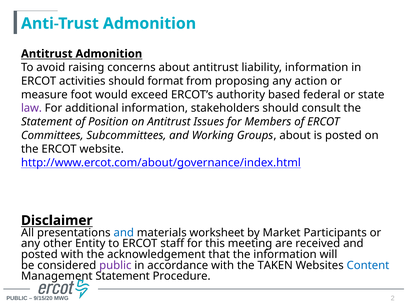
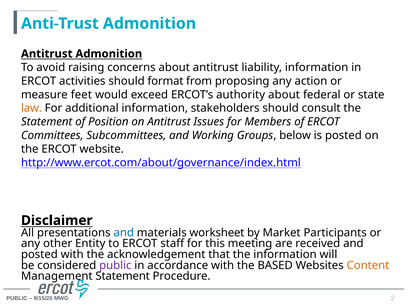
foot: foot -> feet (81, 95)
authority based: based -> about (284, 95)
law colour: purple -> orange (31, 108)
Groups about: about -> below (295, 135)
TAKEN: TAKEN -> BASED (275, 265)
Content colour: blue -> orange (368, 265)
